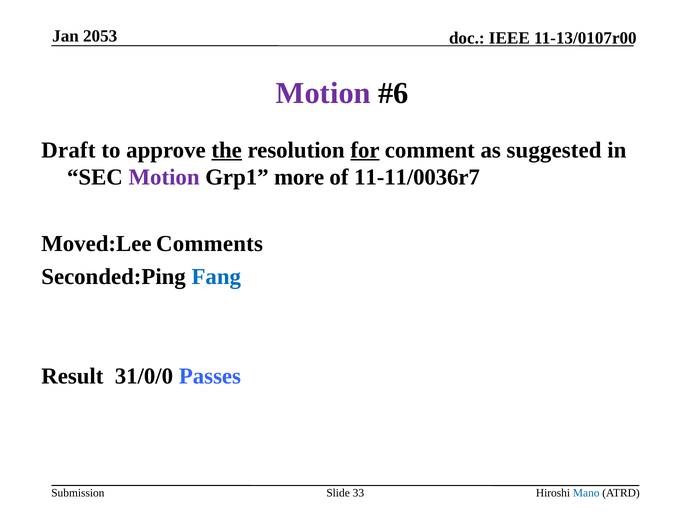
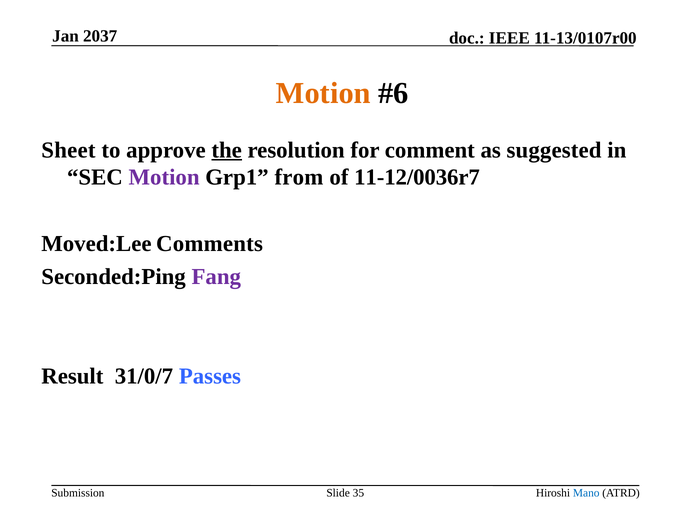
2053: 2053 -> 2037 (100, 36)
Motion colour: purple -> orange (323, 93)
Draft: Draft -> Sheet (68, 150)
for underline: present -> none (365, 150)
more: more -> from (299, 177)
11-11/0036r7: 11-11/0036r7 -> 11-12/0036r7 (417, 177)
Fang colour: blue -> purple (216, 277)
31/0/0: 31/0/0 -> 31/0/7 (144, 376)
33: 33 -> 35 (358, 493)
